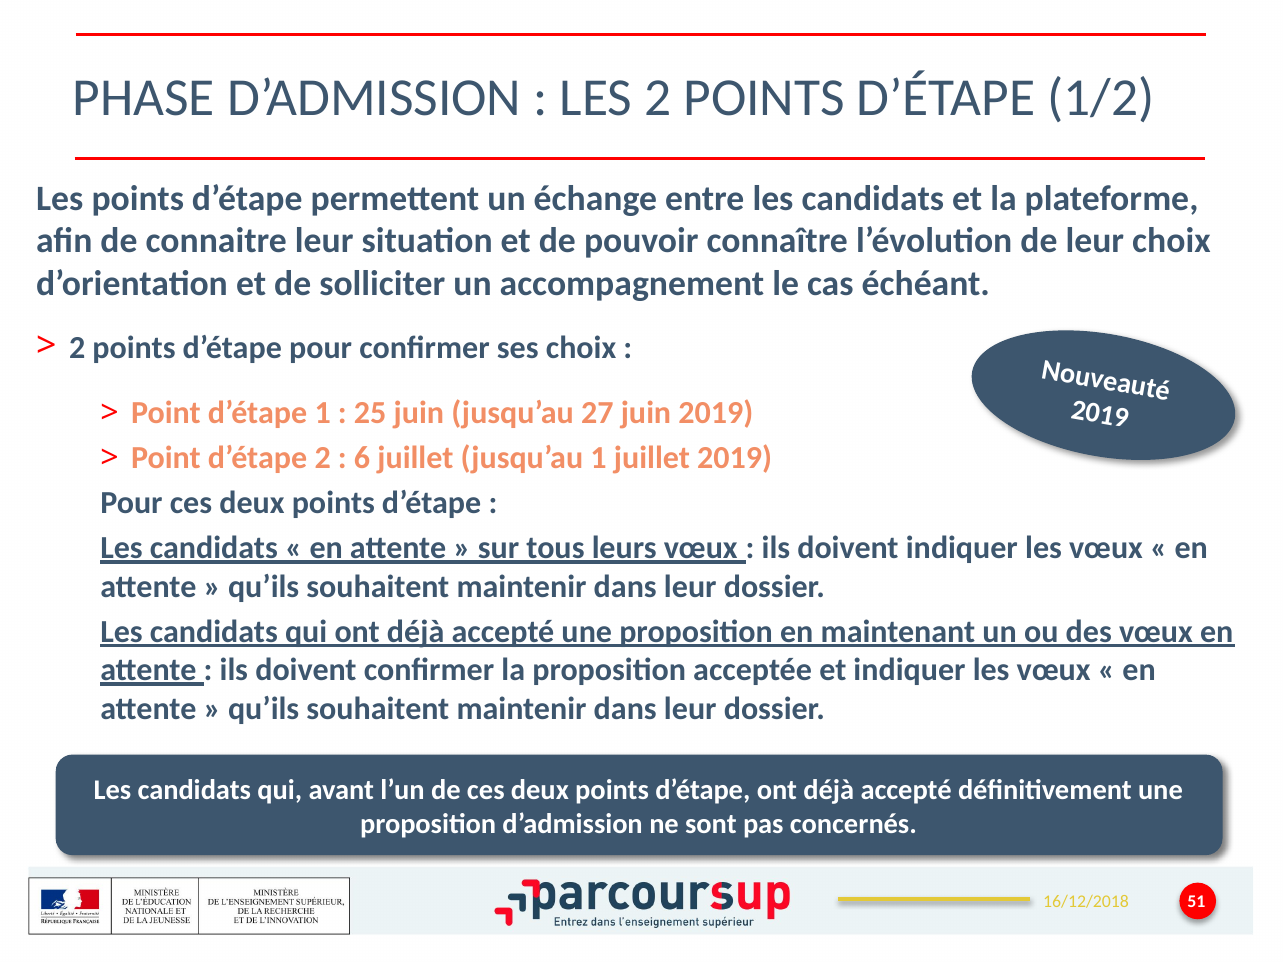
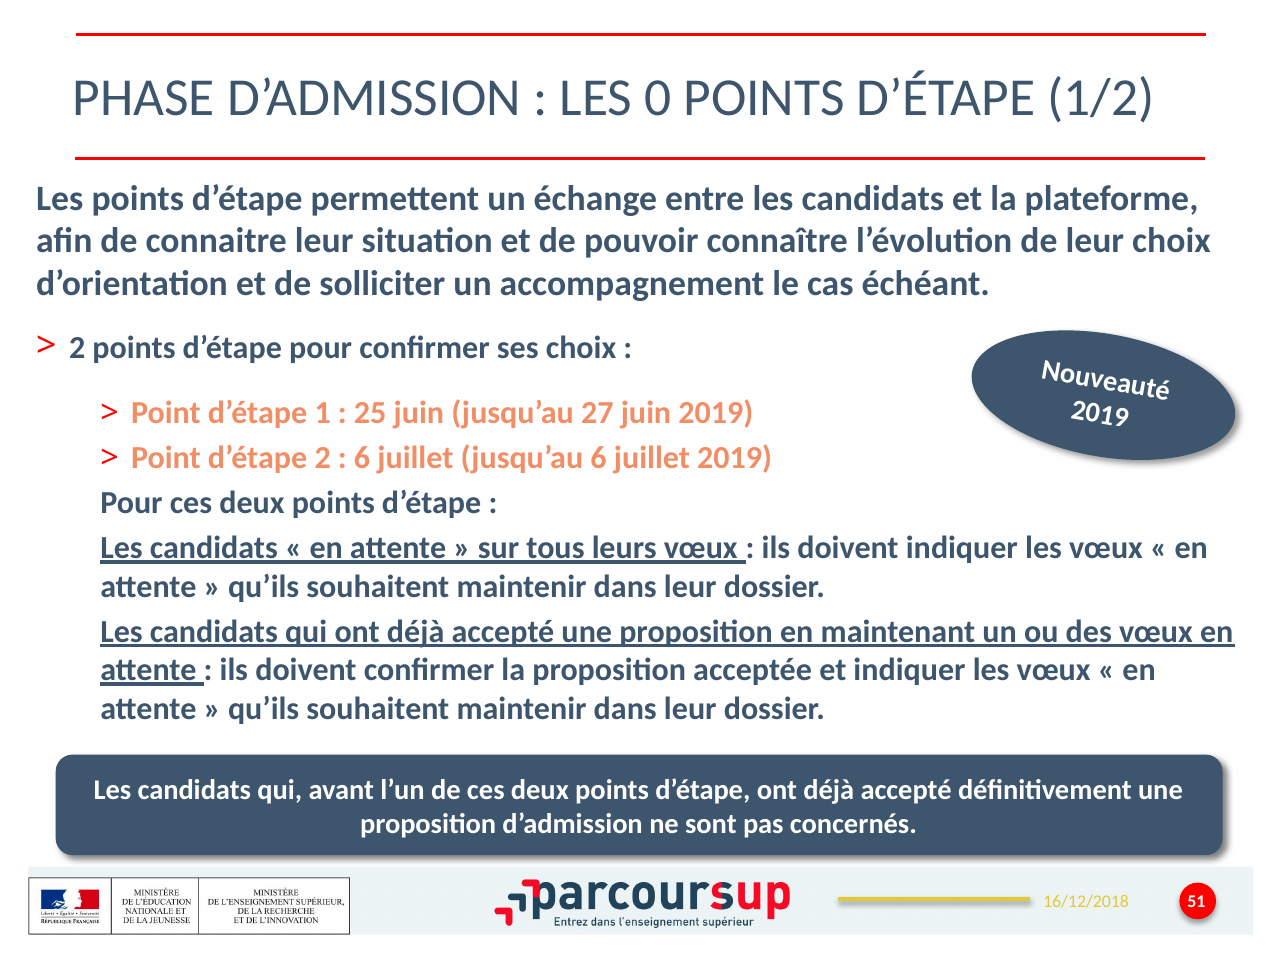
LES 2: 2 -> 0 (658, 98)
jusqu’au 1: 1 -> 6 (599, 458)
